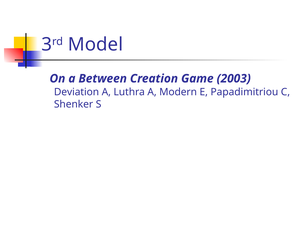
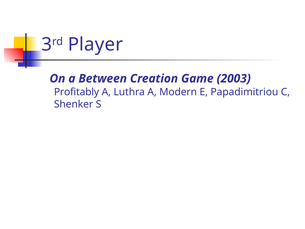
Model: Model -> Player (95, 44)
Deviation: Deviation -> Profitably (77, 92)
